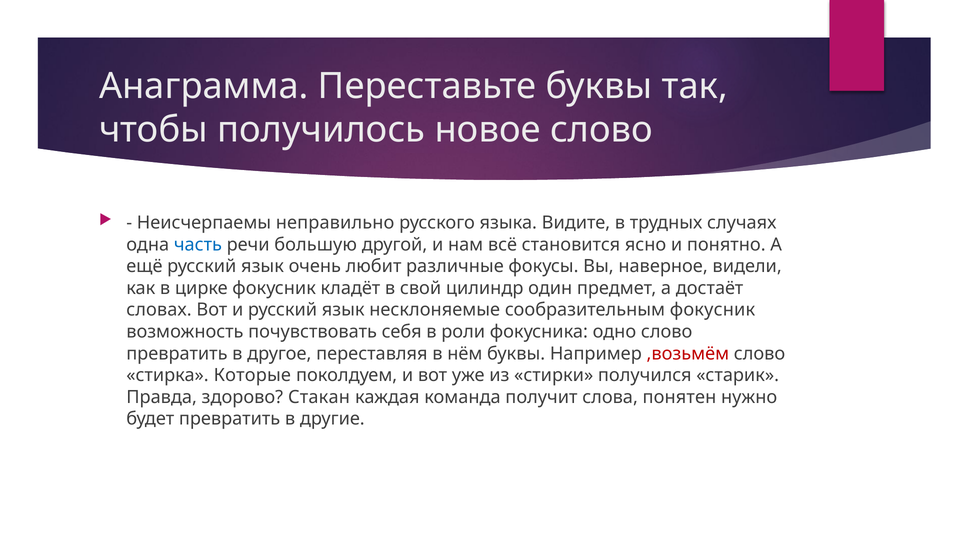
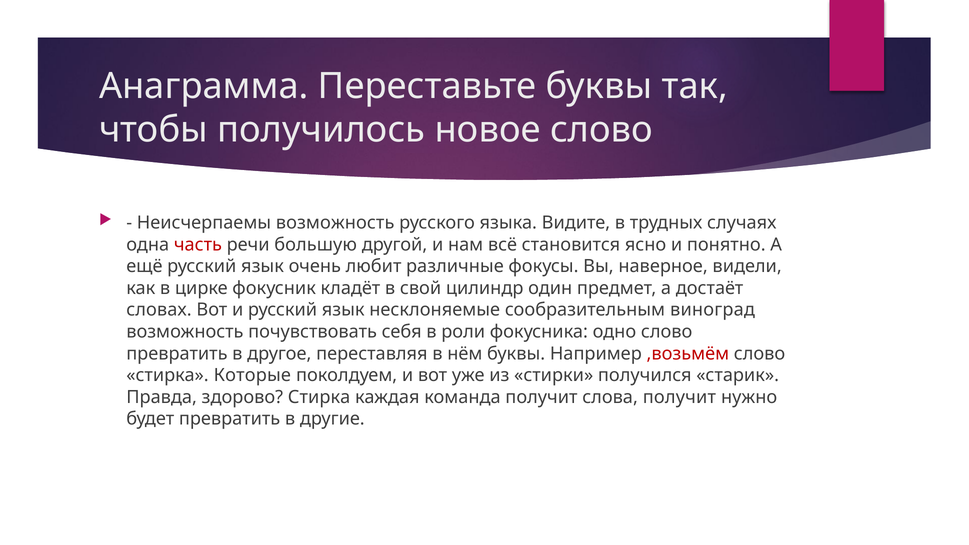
Неисчерпаемы неправильно: неправильно -> возможность (335, 223)
часть colour: blue -> red (198, 245)
сообразительным фокусник: фокусник -> виноград (713, 310)
здорово Стакан: Стакан -> Стирка (319, 397)
слова понятен: понятен -> получит (679, 397)
